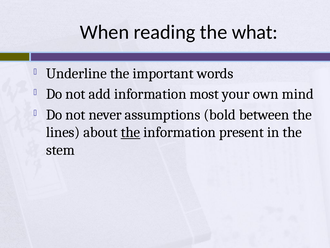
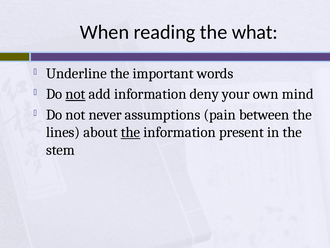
not underline: none -> present (75, 94)
most: most -> deny (204, 94)
bold: bold -> pain (220, 114)
